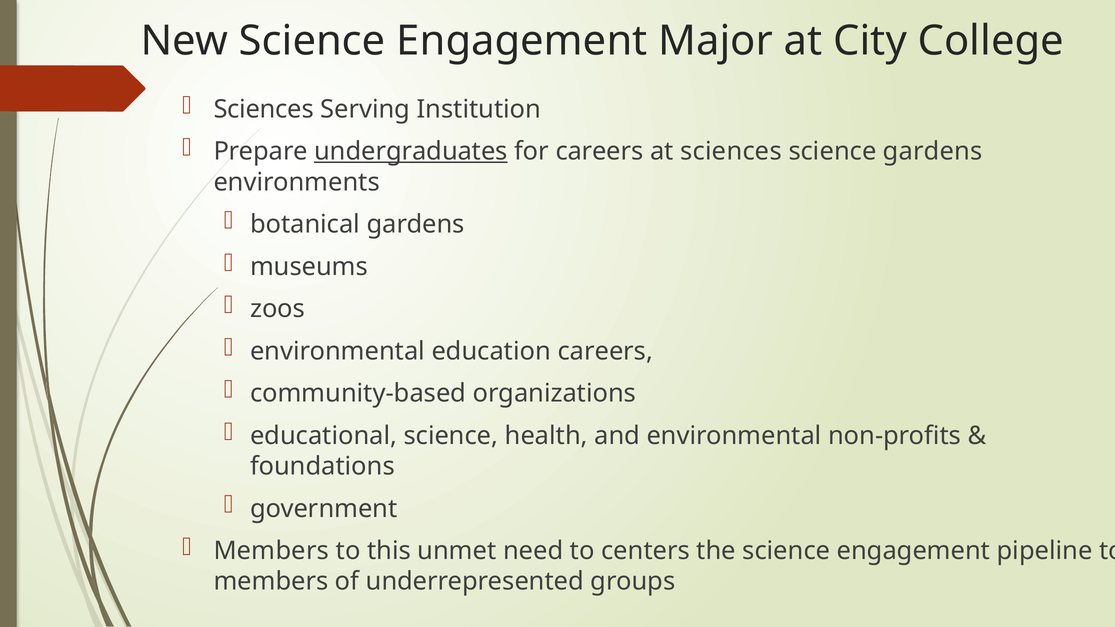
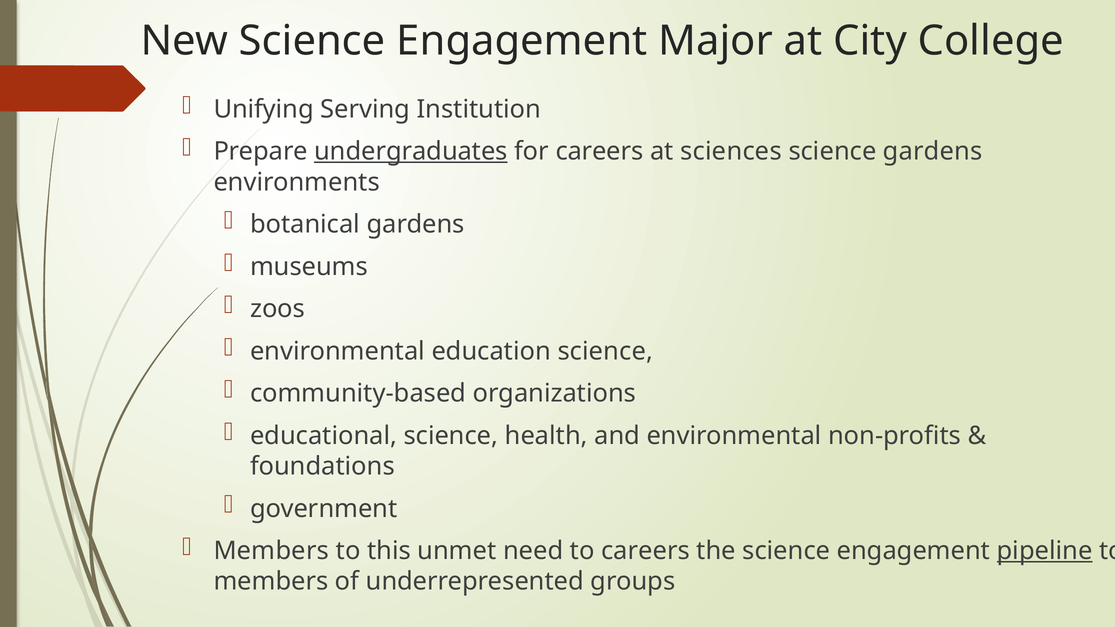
Sciences: Sciences -> Unifying (264, 109)
education careers: careers -> science (605, 351)
to centers: centers -> careers (645, 551)
pipeline underline: none -> present (1045, 551)
